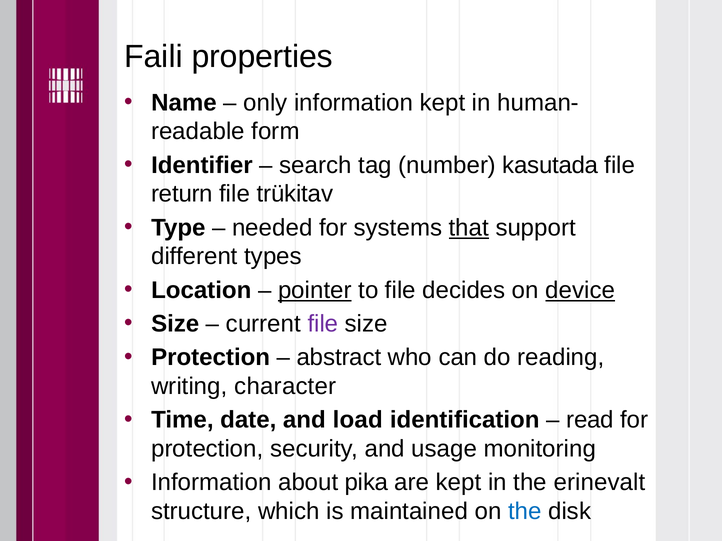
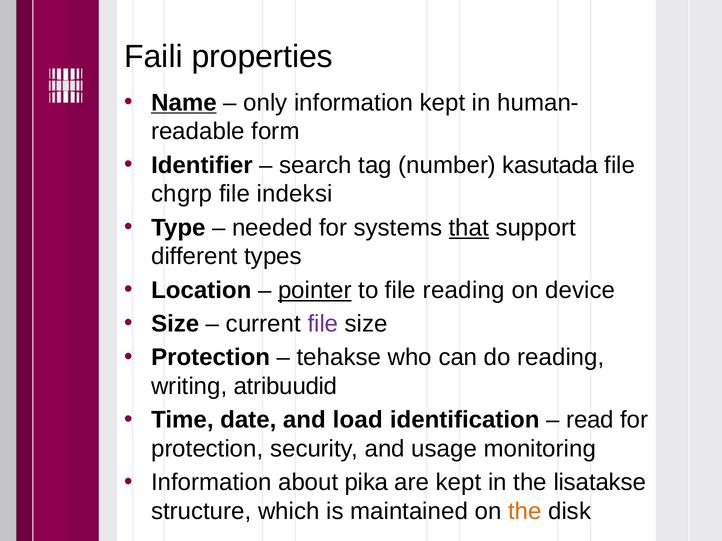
Name underline: none -> present (184, 103)
return: return -> chgrp (182, 194)
trükitav: trükitav -> indeksi (295, 194)
file decides: decides -> reading (464, 290)
device underline: present -> none (580, 290)
abstract: abstract -> tehakse (339, 358)
character: character -> atribuudid (286, 387)
erinevalt: erinevalt -> lisatakse (600, 483)
the colour: blue -> orange (525, 512)
